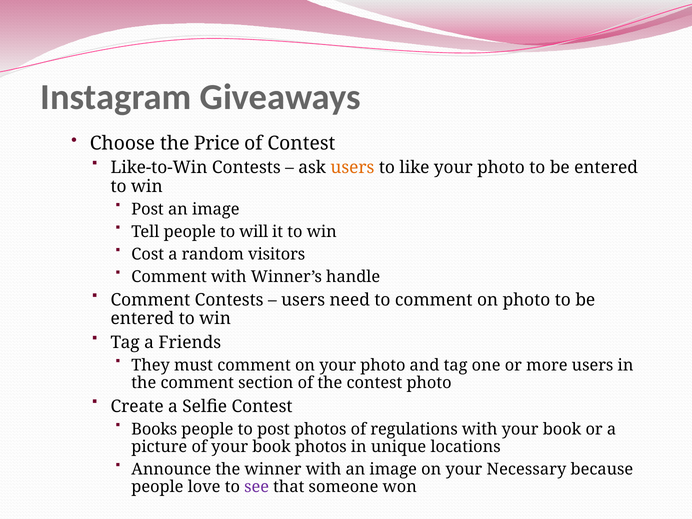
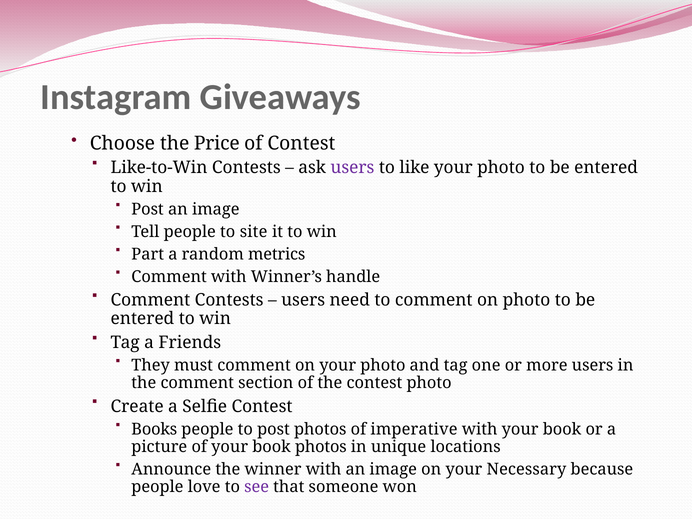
users colour: orange -> purple (352, 168)
will: will -> site (254, 232)
Cost: Cost -> Part (148, 254)
visitors: visitors -> metrics (277, 254)
regulations: regulations -> imperative (414, 429)
